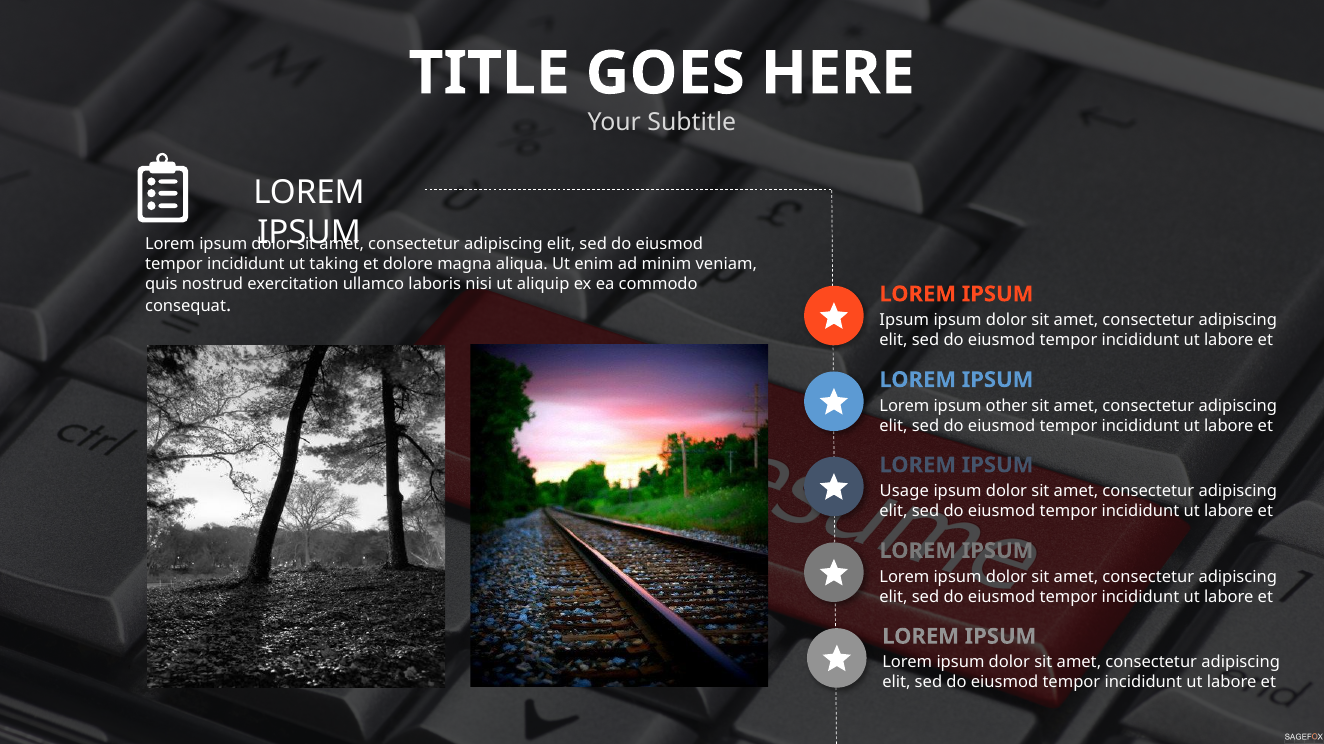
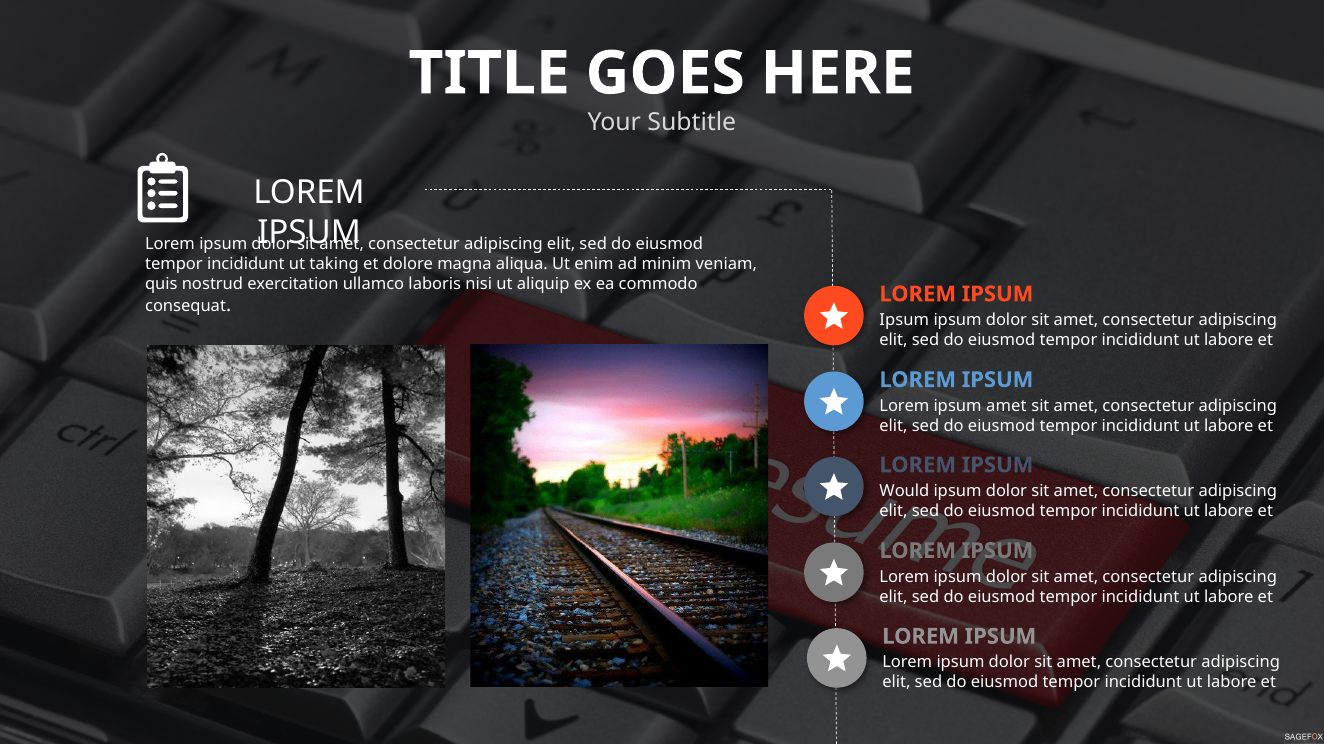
ipsum other: other -> amet (1006, 406)
Usage: Usage -> Would (904, 492)
